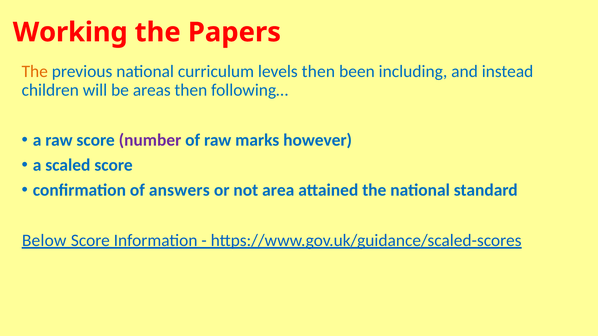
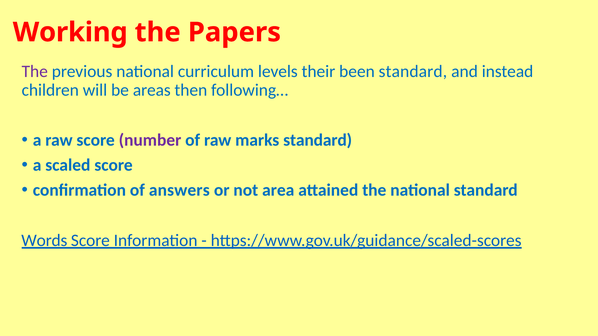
The colour: orange -> purple (35, 71)
levels then: then -> their (318, 71)
been including: including -> standard (413, 71)
marks however: however -> standard (318, 140)
Below: Below -> Words (44, 241)
